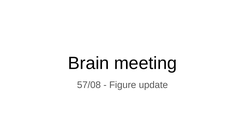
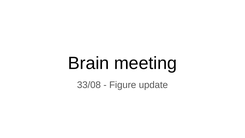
57/08: 57/08 -> 33/08 (89, 85)
